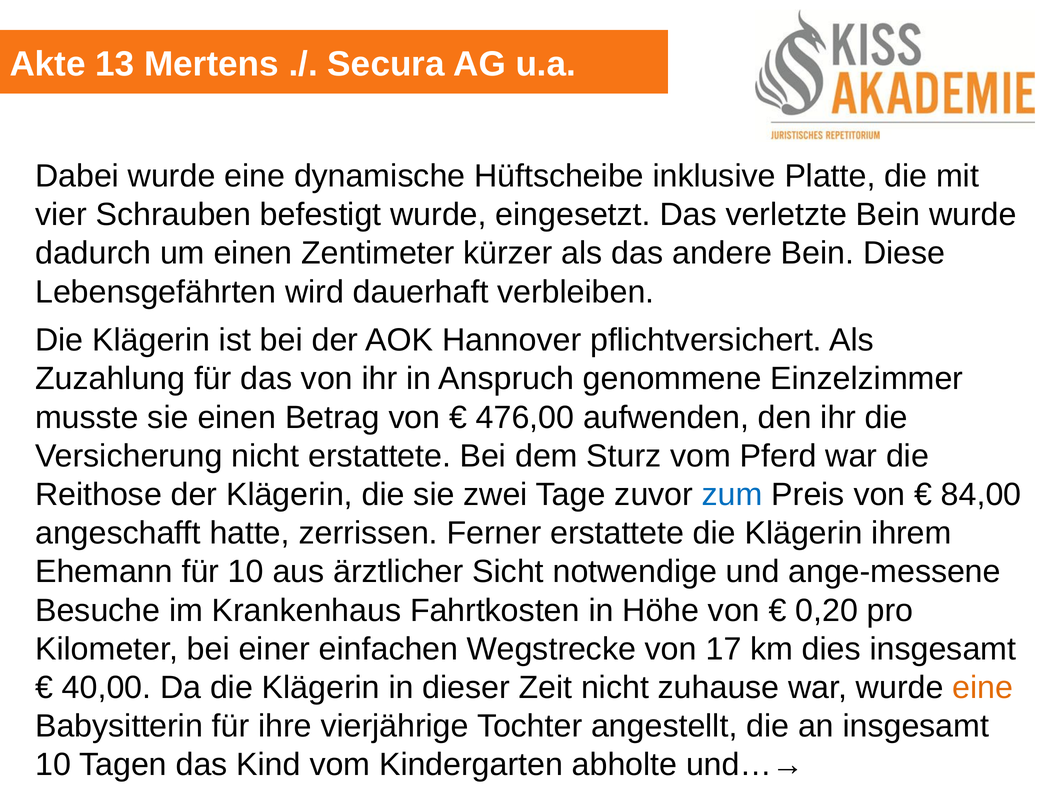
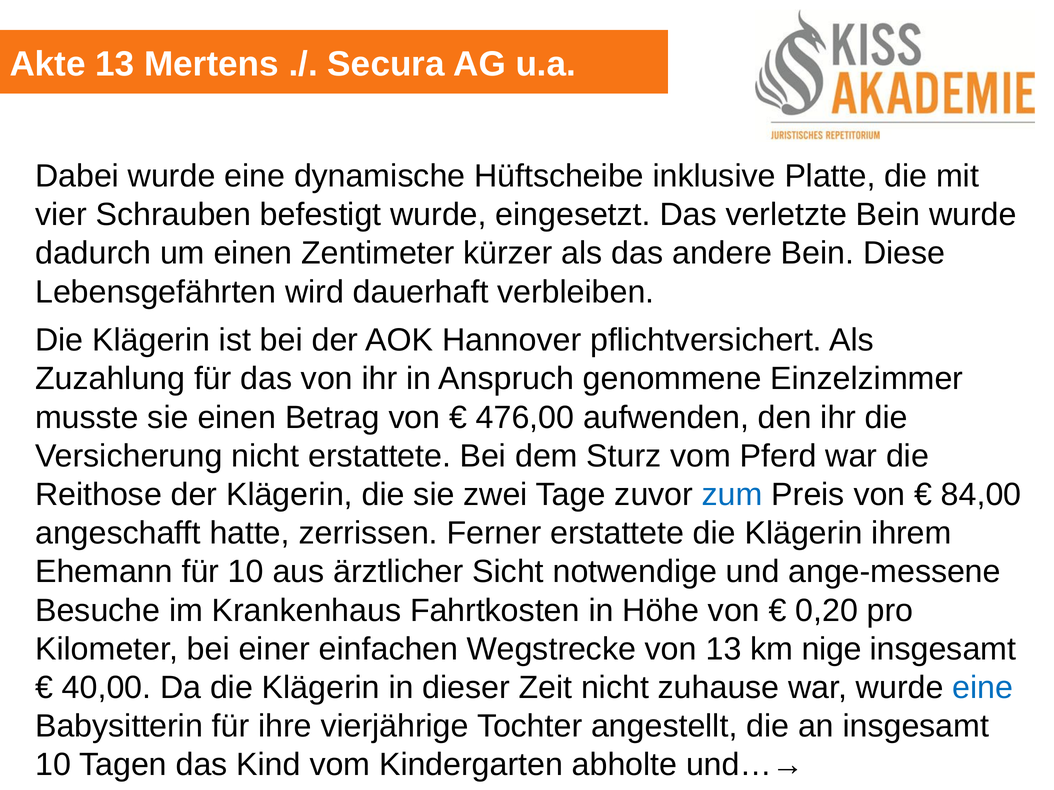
von 17: 17 -> 13 (724, 649)
dies: dies -> nige (832, 649)
eine colour: orange -> blue (983, 688)
